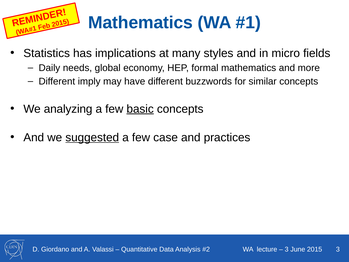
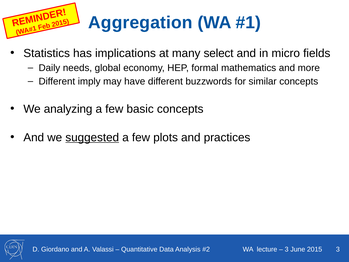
Mathematics: Mathematics -> Aggregation (140, 23)
styles: styles -> select (219, 53)
basic underline: present -> none (140, 109)
case: case -> plots (166, 137)
